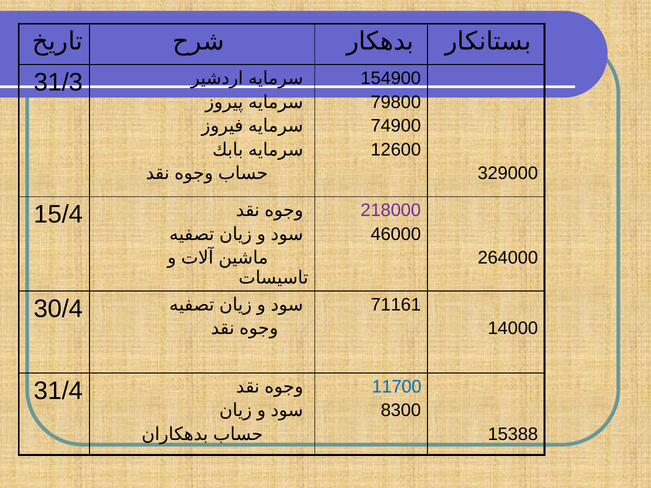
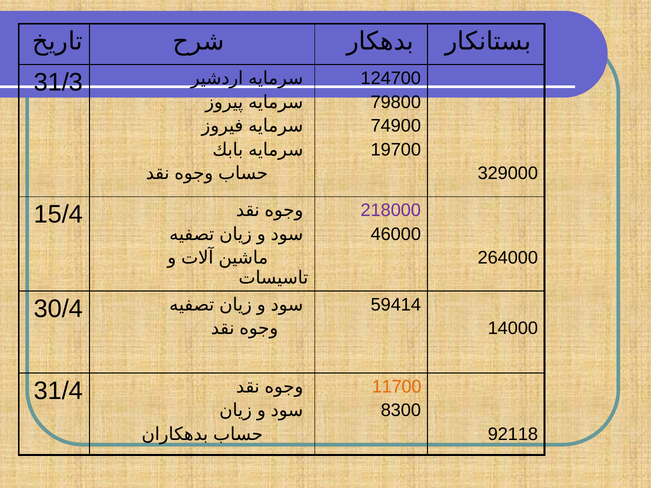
154900: 154900 -> 124700 (391, 78)
12600: 12600 -> 19700 (396, 150)
71161: 71161 -> 59414 (396, 305)
11700 colour: blue -> orange (397, 387)
15388: 15388 -> 92118 (513, 434)
